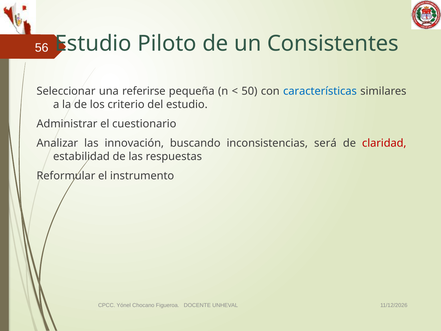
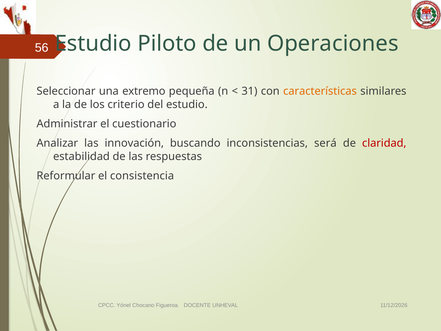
Consistentes: Consistentes -> Operaciones (333, 43)
referirse: referirse -> extremo (144, 91)
50: 50 -> 31 (249, 91)
características colour: blue -> orange (320, 91)
instrumento: instrumento -> consistencia (142, 176)
